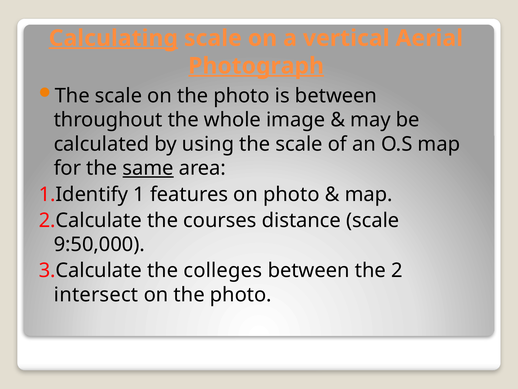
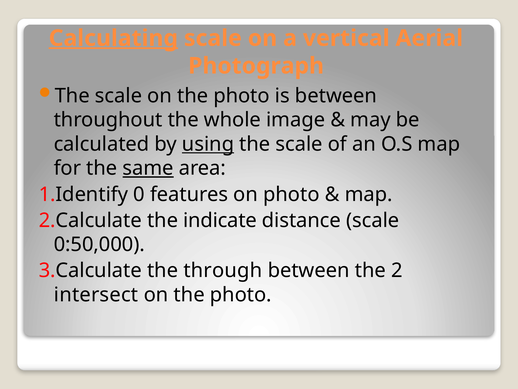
Photograph underline: present -> none (256, 66)
using underline: none -> present (208, 144)
1: 1 -> 0 (139, 194)
courses: courses -> indicate (220, 220)
9:50,000: 9:50,000 -> 0:50,000 (99, 244)
colleges: colleges -> through (223, 270)
